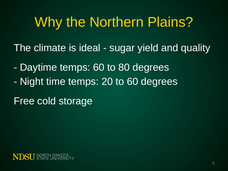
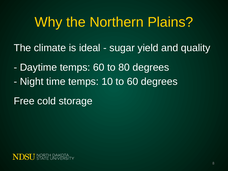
20: 20 -> 10 (107, 82)
